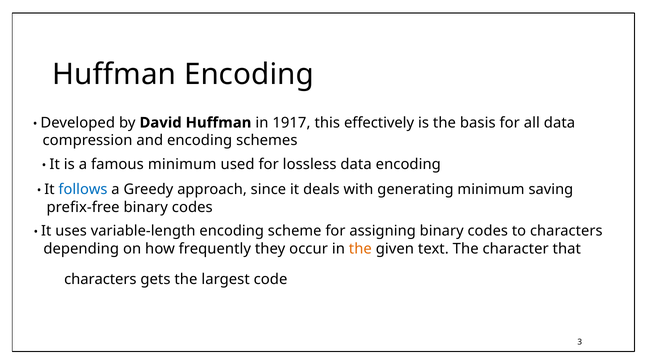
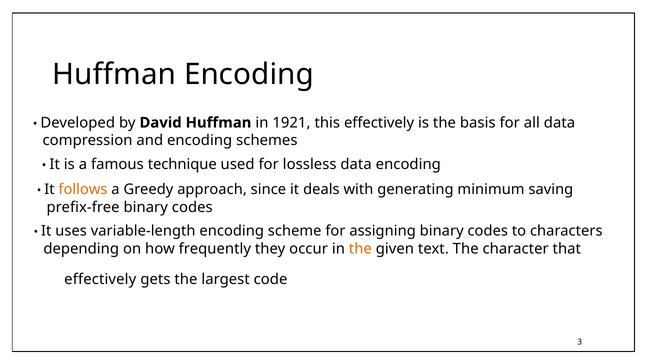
1917: 1917 -> 1921 (291, 123)
famous minimum: minimum -> technique (182, 164)
follows colour: blue -> orange (83, 189)
characters: characters -> effectively (100, 279)
